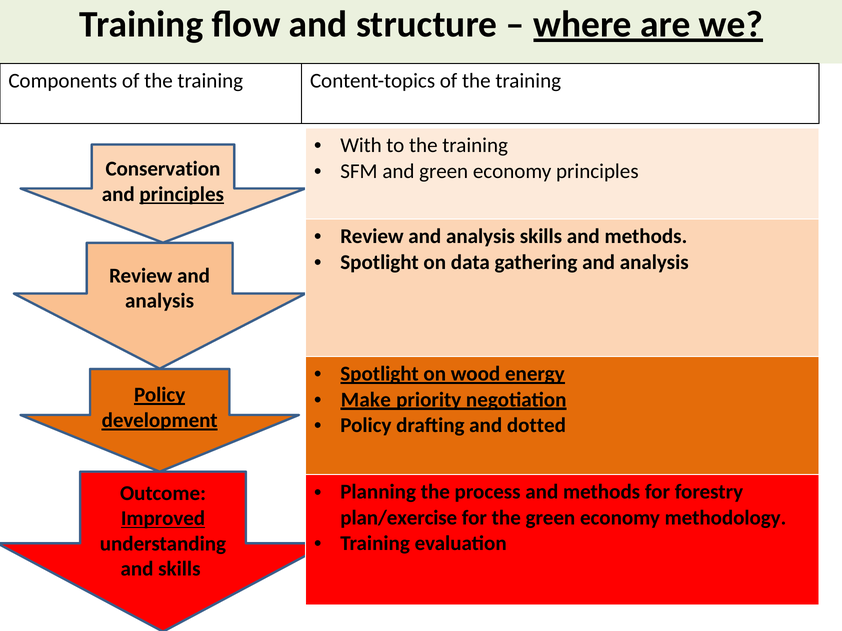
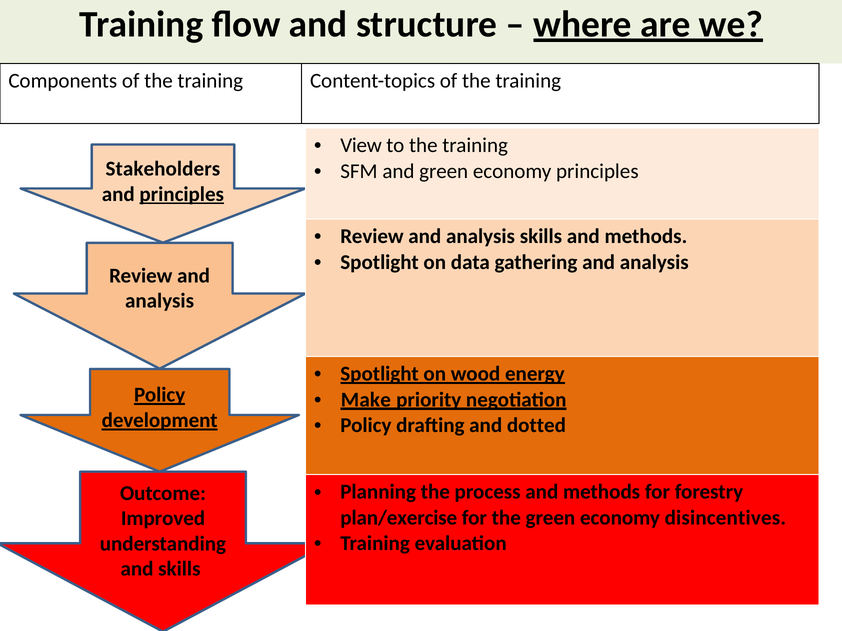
With: With -> View (361, 146)
Conservation: Conservation -> Stakeholders (163, 169)
methodology: methodology -> disincentives (725, 518)
Improved underline: present -> none (163, 519)
